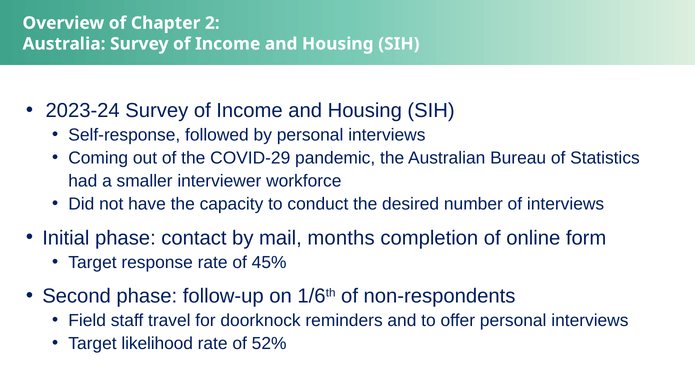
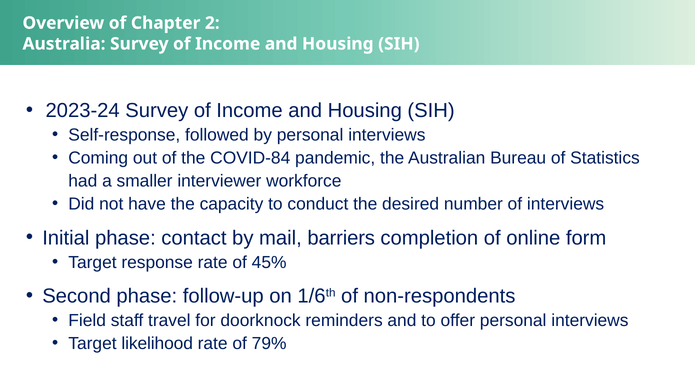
COVID-29: COVID-29 -> COVID-84 (250, 158)
months: months -> barriers (341, 238)
52%: 52% -> 79% (269, 344)
